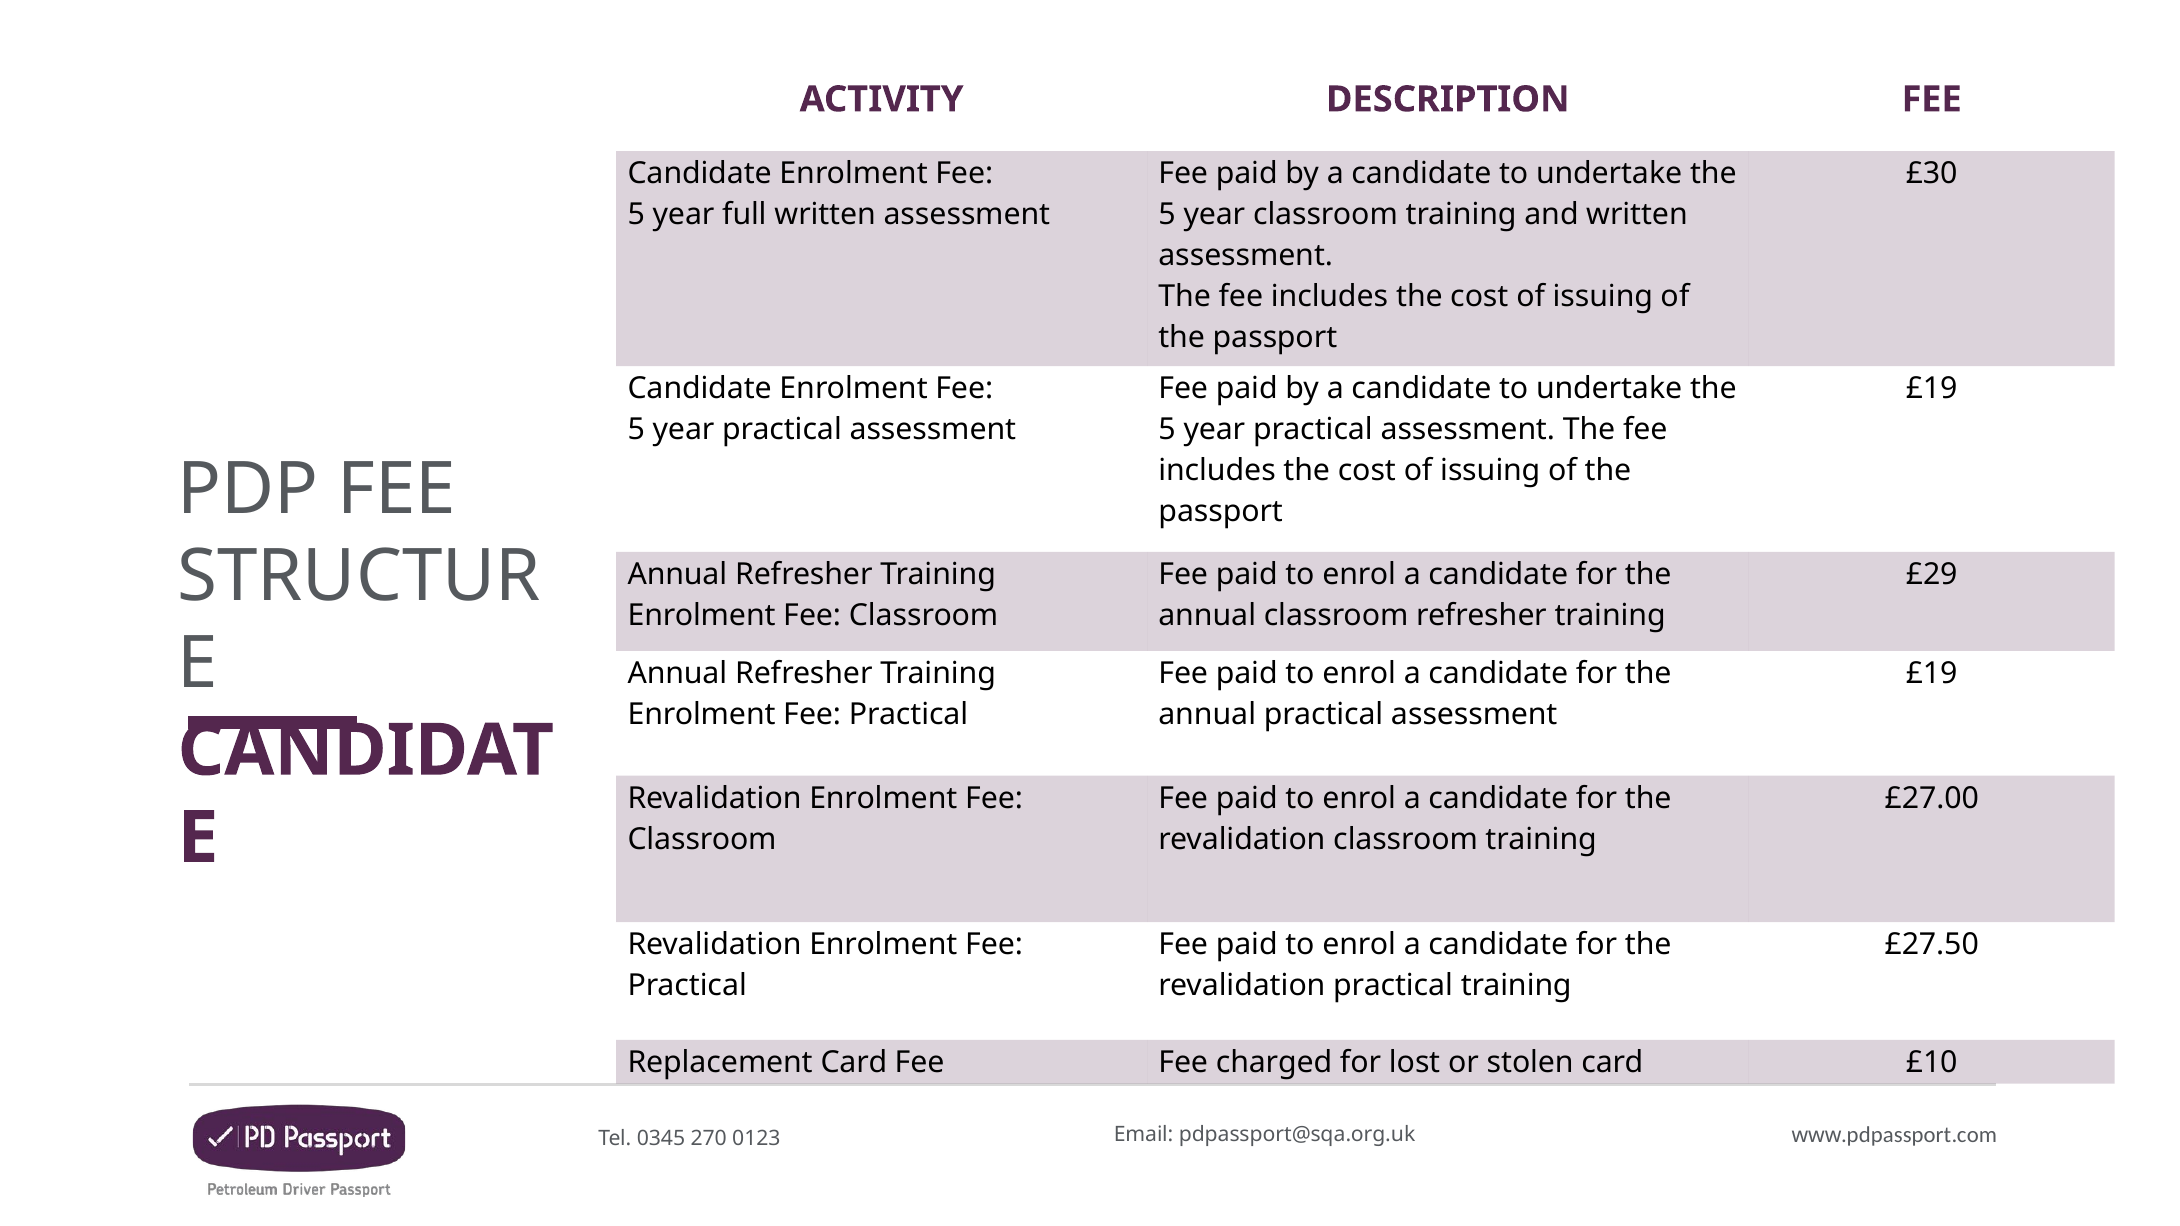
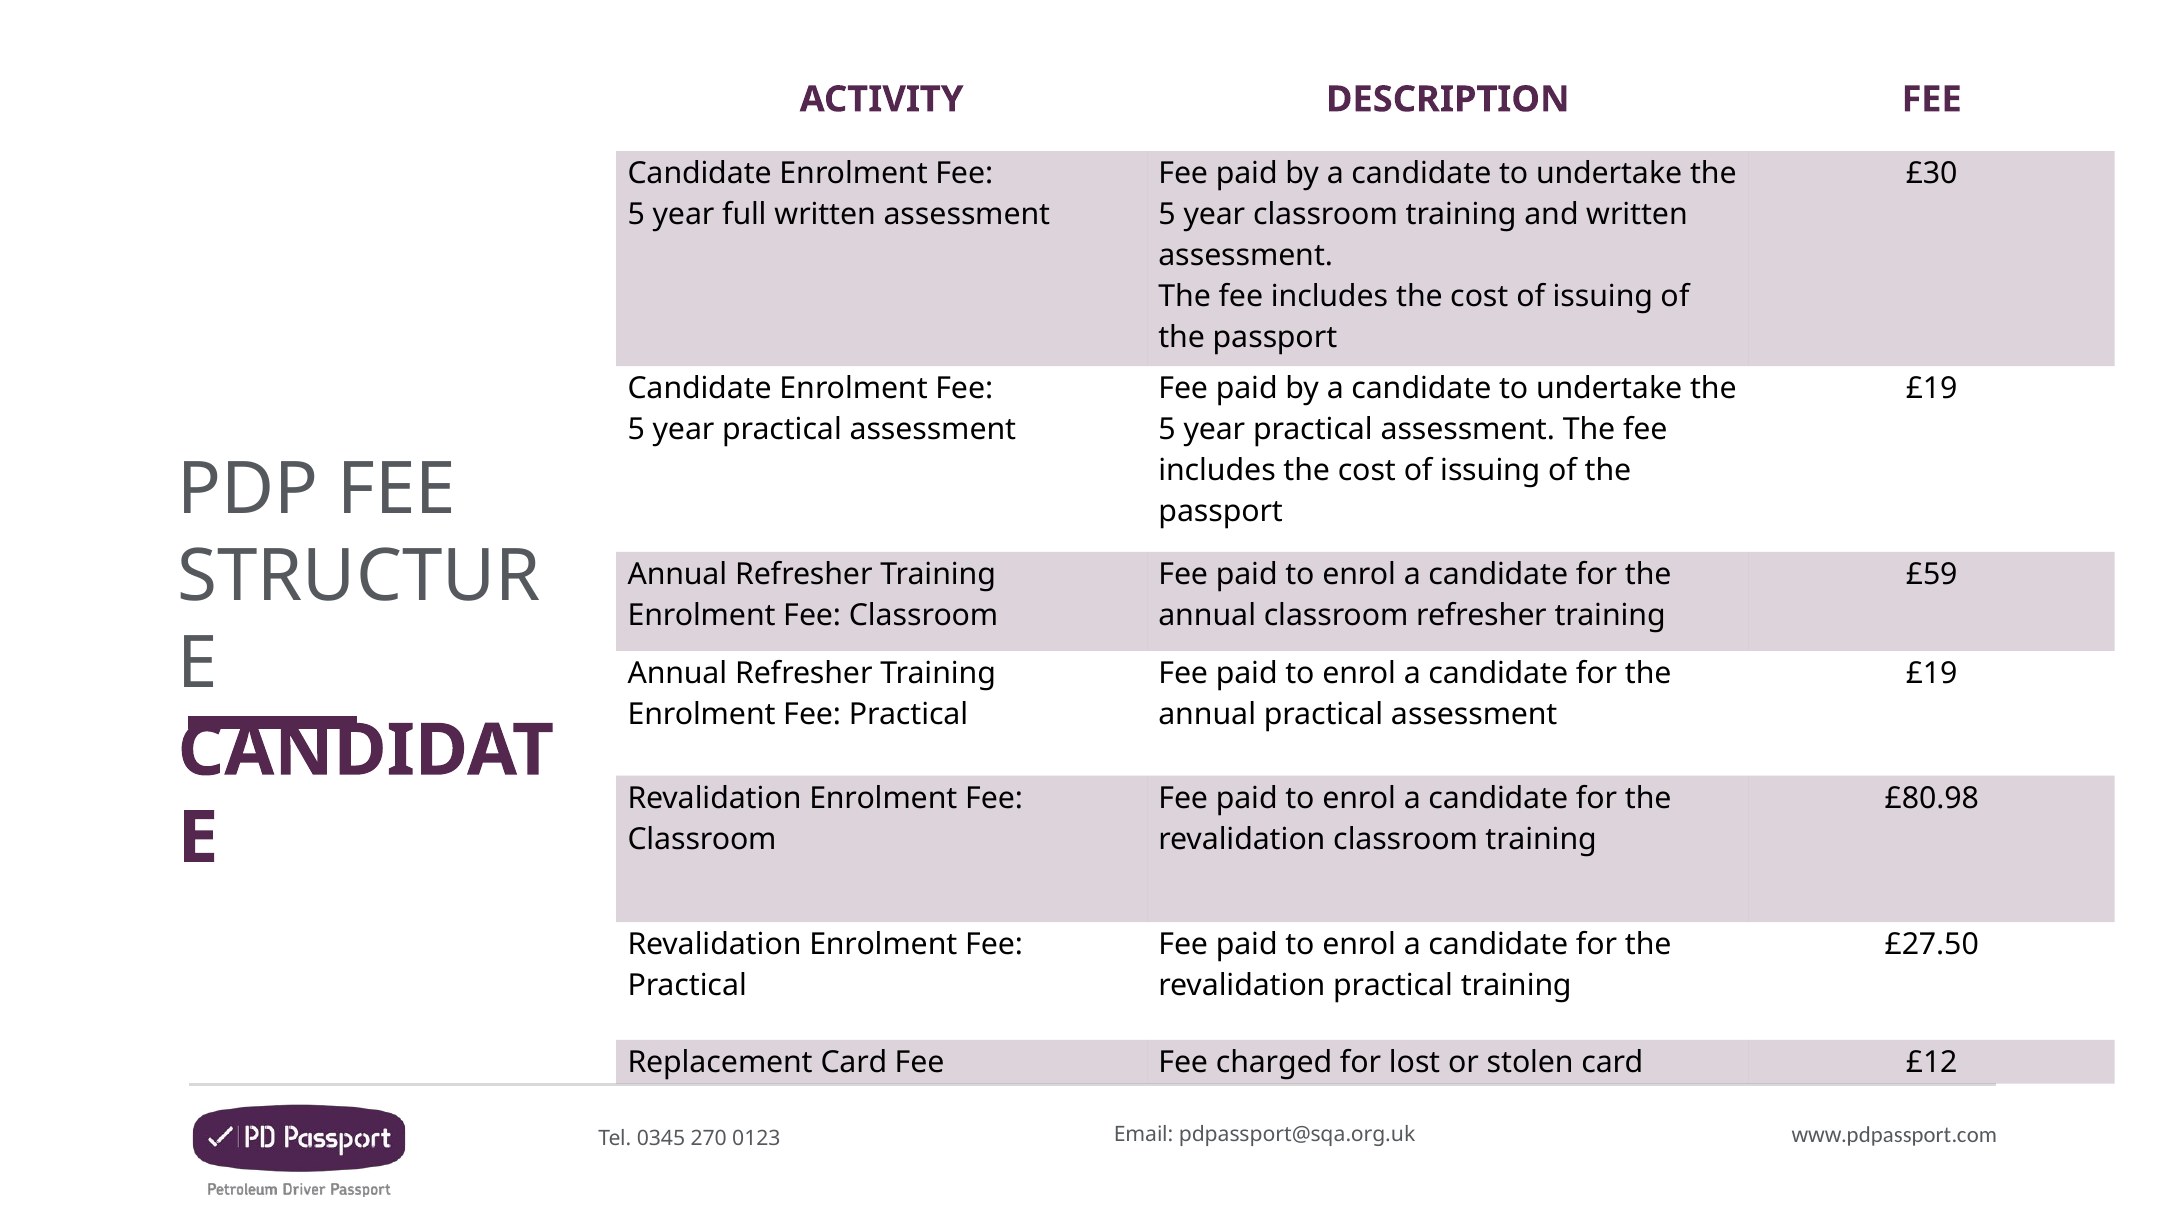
£29: £29 -> £59 (1932, 574)
£27.00: £27.00 -> £80.98 (1932, 798)
£10: £10 -> £12 (1932, 1063)
